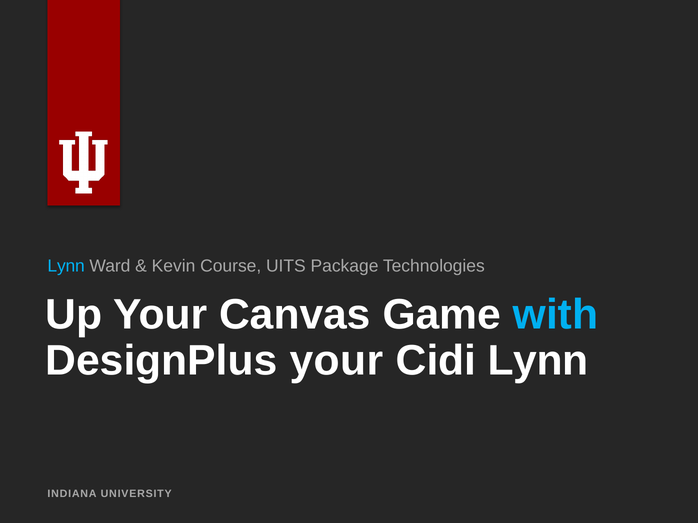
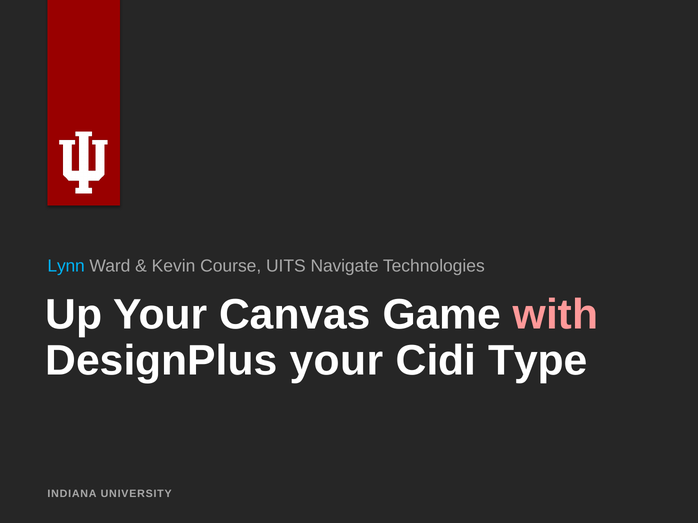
Package: Package -> Navigate (345, 266)
with colour: light blue -> pink (556, 315)
Cidi Lynn: Lynn -> Type (538, 361)
